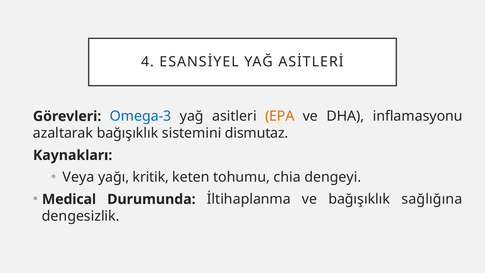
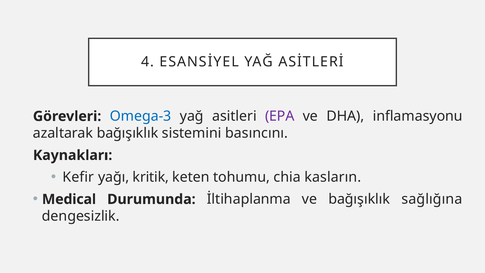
EPA colour: orange -> purple (280, 116)
dismutaz: dismutaz -> basıncını (257, 133)
Veya: Veya -> Kefir (78, 177)
dengeyi: dengeyi -> kasların (333, 177)
